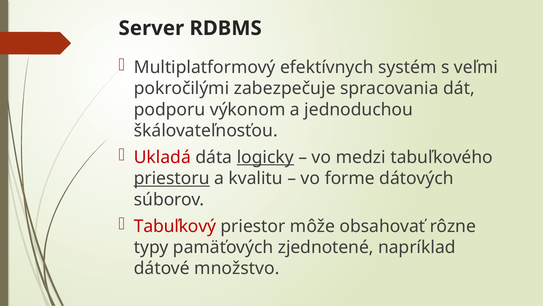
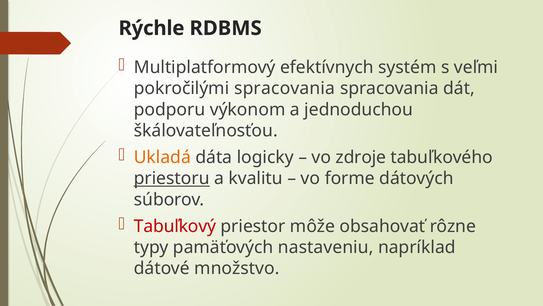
Server: Server -> Rýchle (151, 28)
pokročilými zabezpečuje: zabezpečuje -> spracovania (285, 88)
Ukladá colour: red -> orange (162, 157)
logicky underline: present -> none (265, 157)
medzi: medzi -> zdroje (361, 157)
zjednotené: zjednotené -> nastaveniu (326, 247)
